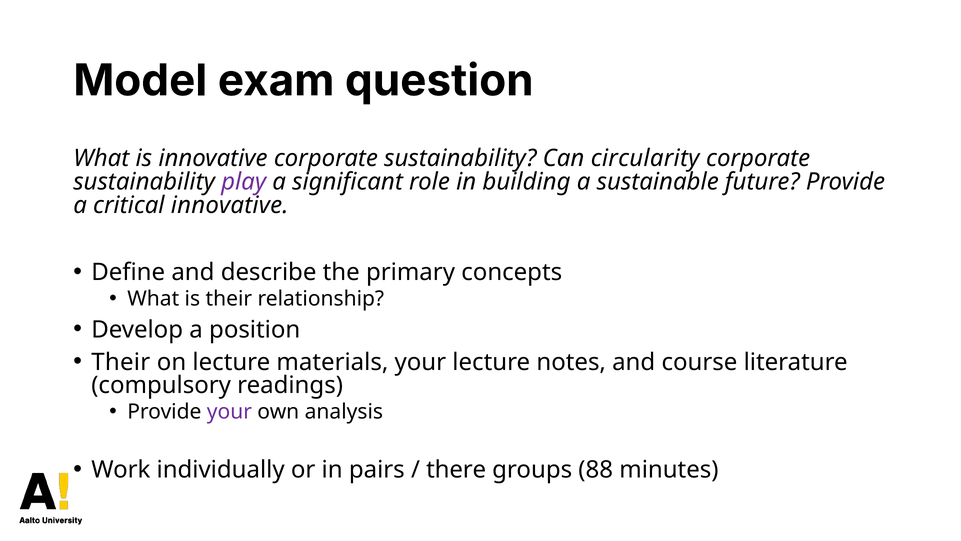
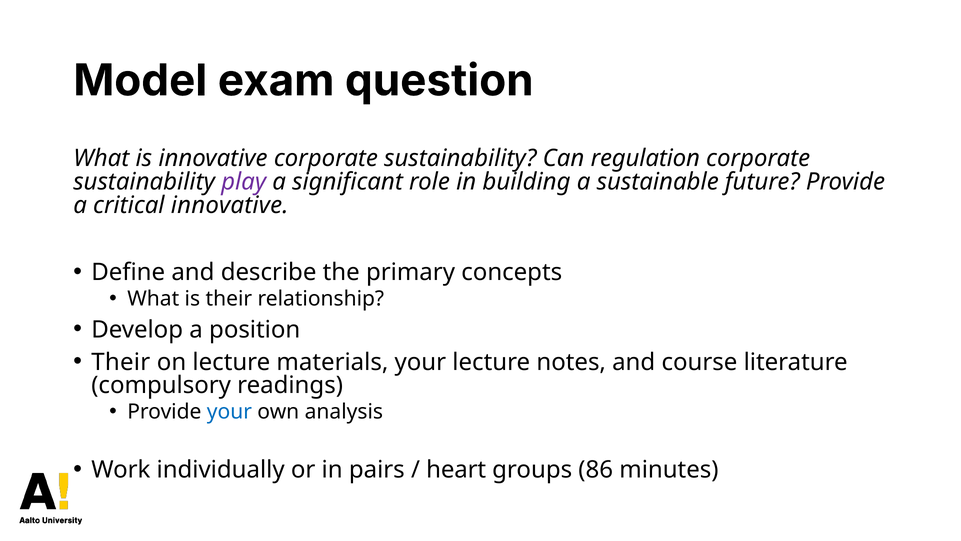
circularity: circularity -> regulation (645, 158)
your colour: purple -> blue (229, 412)
there: there -> heart (456, 470)
88: 88 -> 86 (596, 470)
